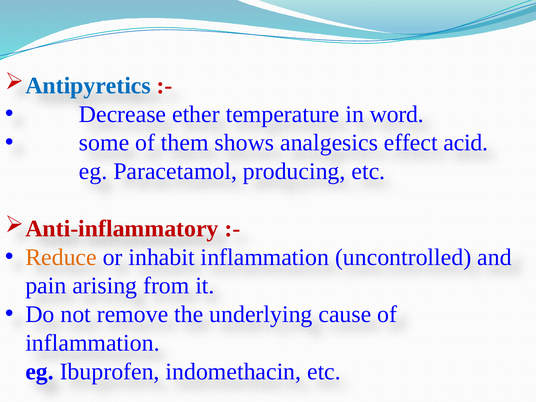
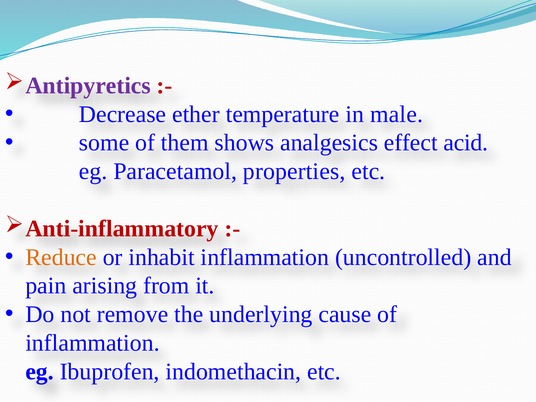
Antipyretics colour: blue -> purple (88, 86)
word: word -> male (397, 114)
producing: producing -> properties (294, 171)
